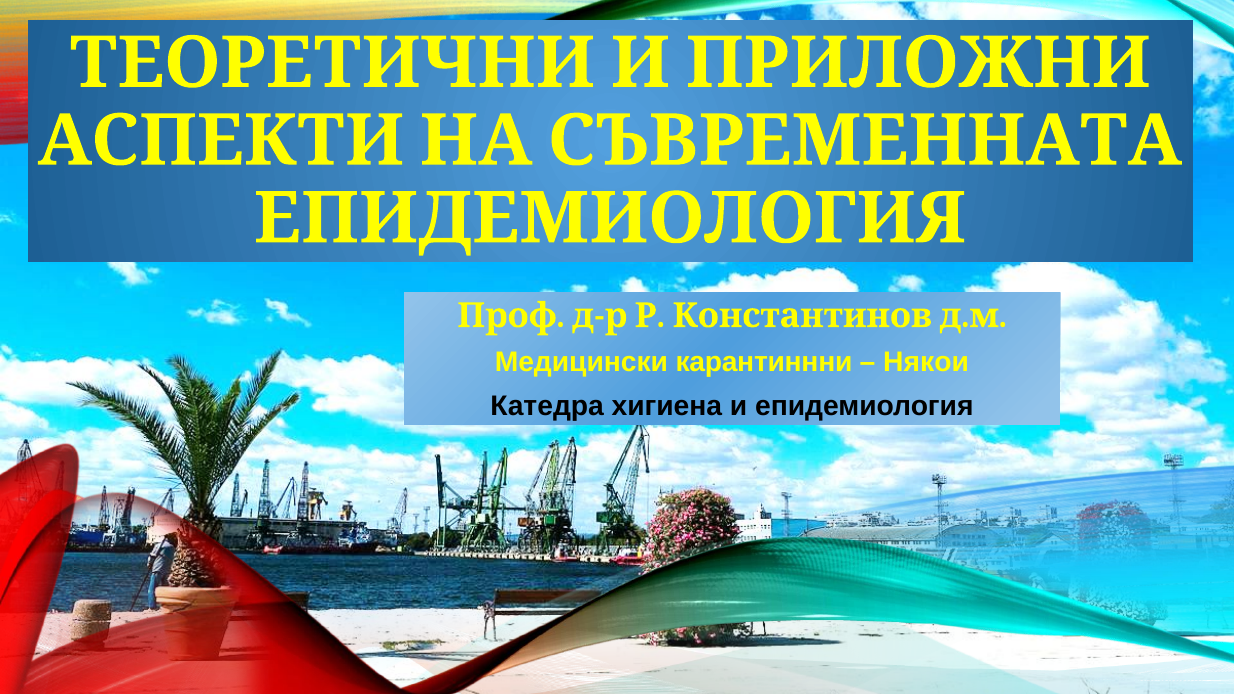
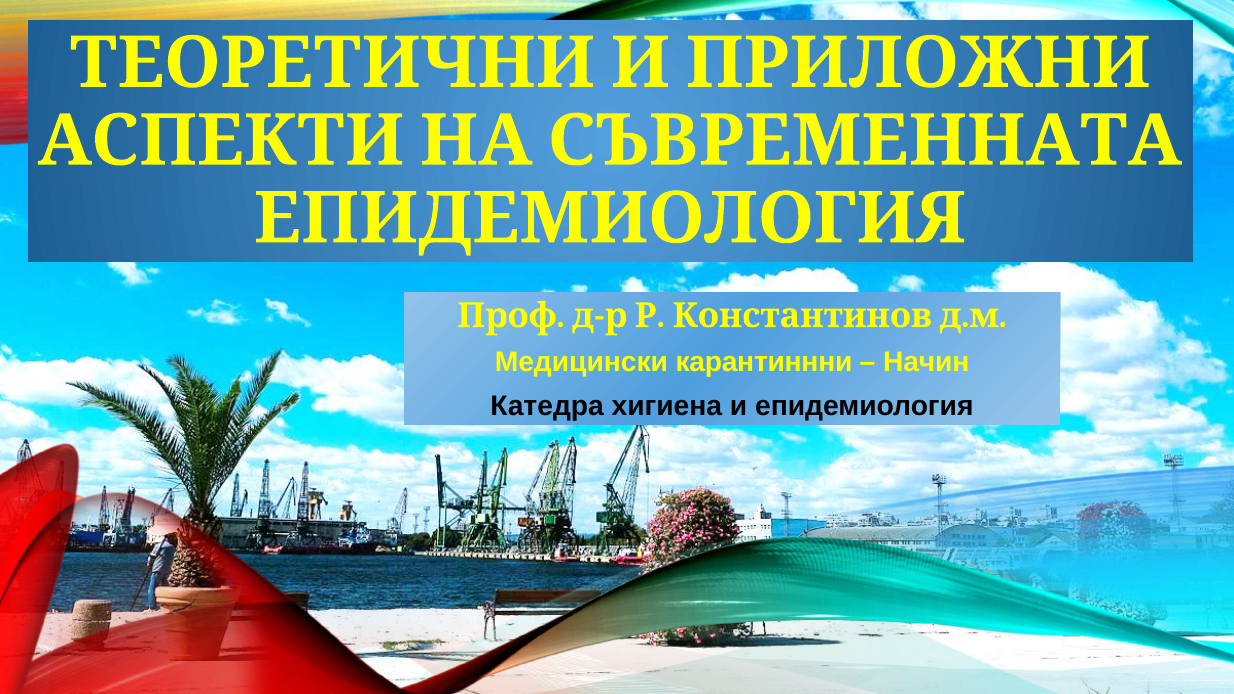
Някои: Някои -> Начин (926, 363)
